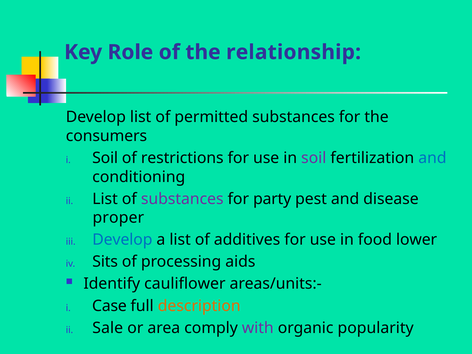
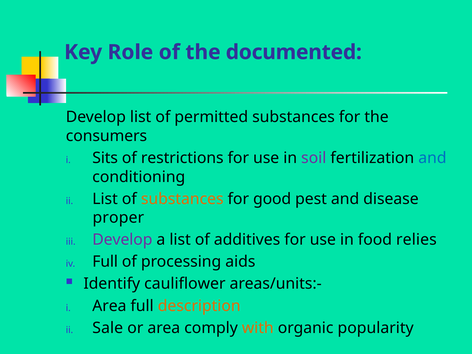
relationship: relationship -> documented (294, 52)
Soil: Soil -> Sits (105, 158)
substances colour: purple -> orange (182, 199)
party: party -> good (272, 199)
Develop colour: blue -> purple (122, 240)
lower: lower -> relies (416, 240)
Sits: Sits -> Full (105, 262)
Case: Case -> Area (109, 306)
with colour: purple -> orange (258, 328)
